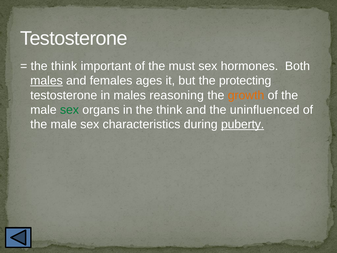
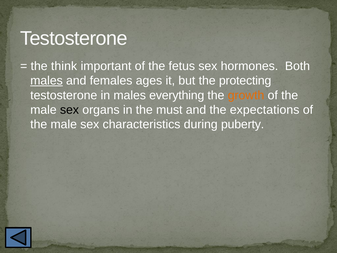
must: must -> fetus (182, 66)
reasoning: reasoning -> everything (177, 95)
sex colour: green -> black (69, 110)
in the think: think -> must (169, 110)
uninfluenced: uninfluenced -> expectations (265, 110)
puberty underline: present -> none (243, 124)
